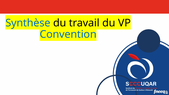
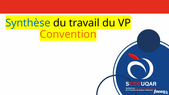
Convention colour: blue -> orange (68, 34)
